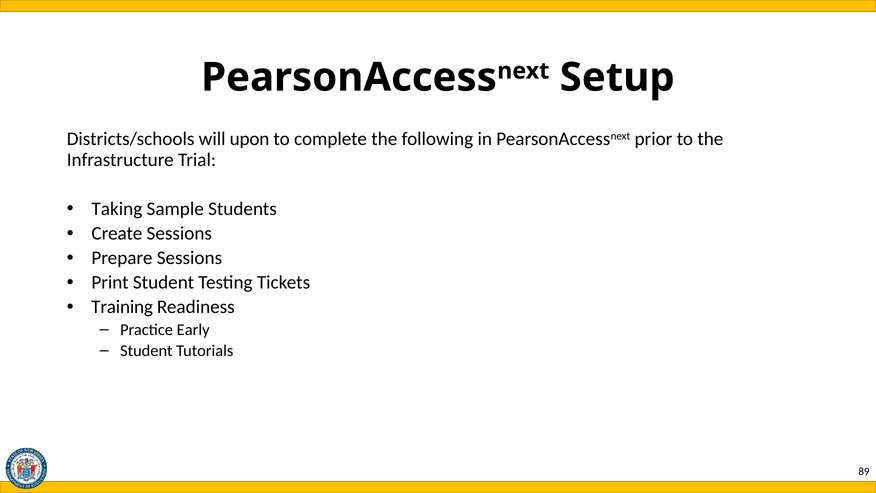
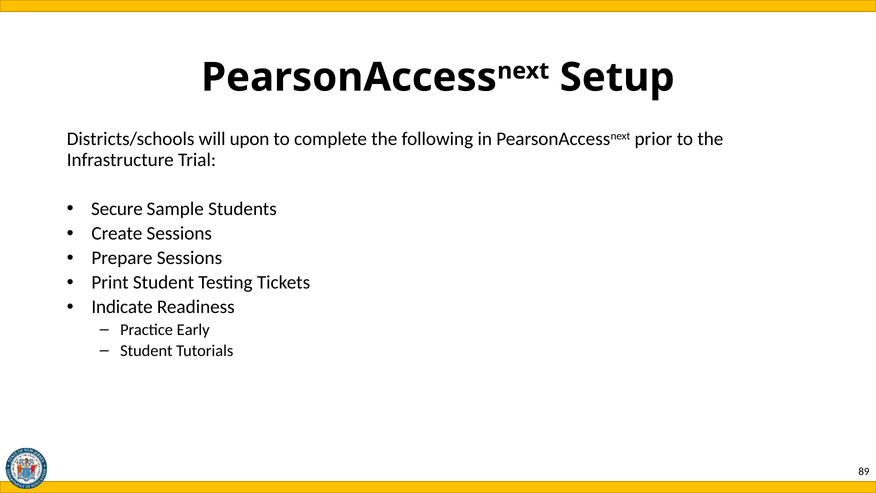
Taking: Taking -> Secure (117, 209)
Training: Training -> Indicate (122, 307)
